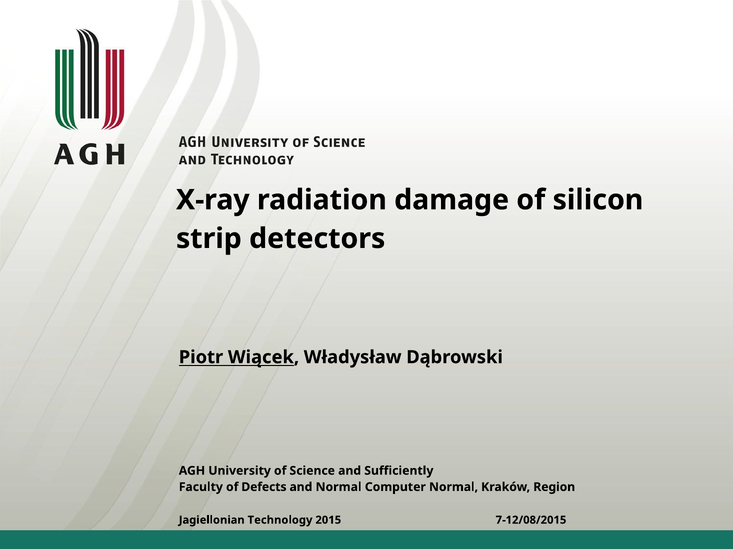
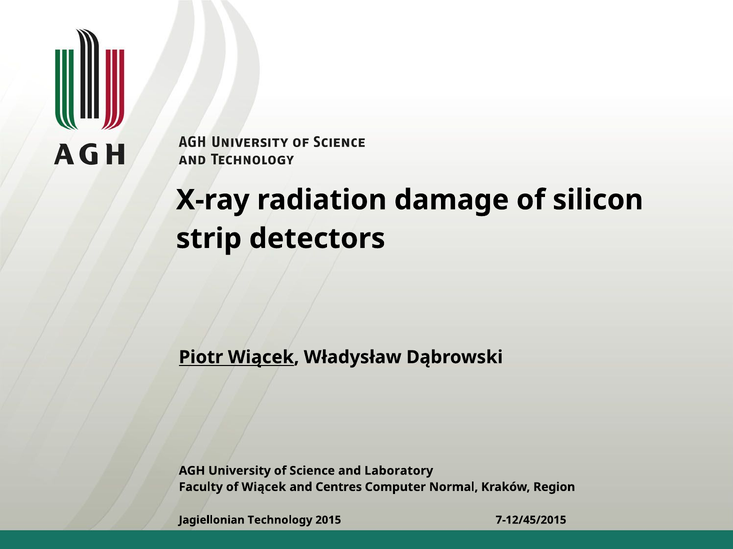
Sufficiently: Sufficiently -> Laboratory (399, 471)
of Defects: Defects -> Wiącek (264, 488)
and Normal: Normal -> Centres (339, 488)
7-12/08/2015: 7-12/08/2015 -> 7-12/45/2015 (531, 521)
